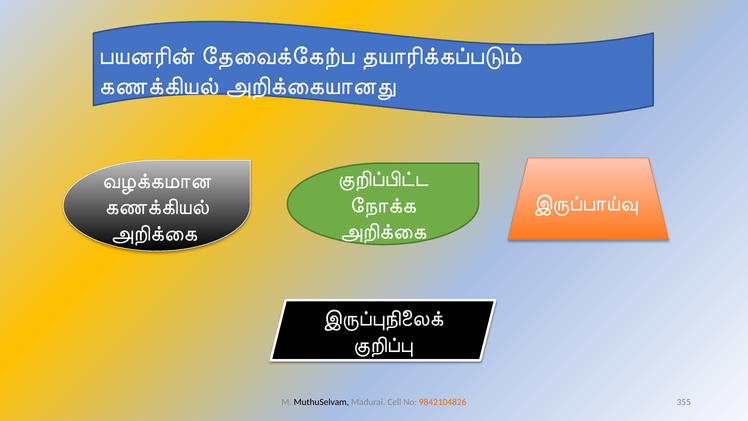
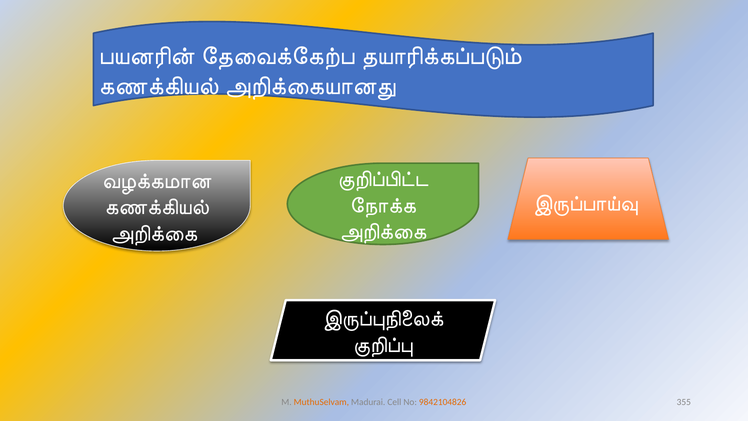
MuthuSelvam colour: black -> orange (321, 402)
